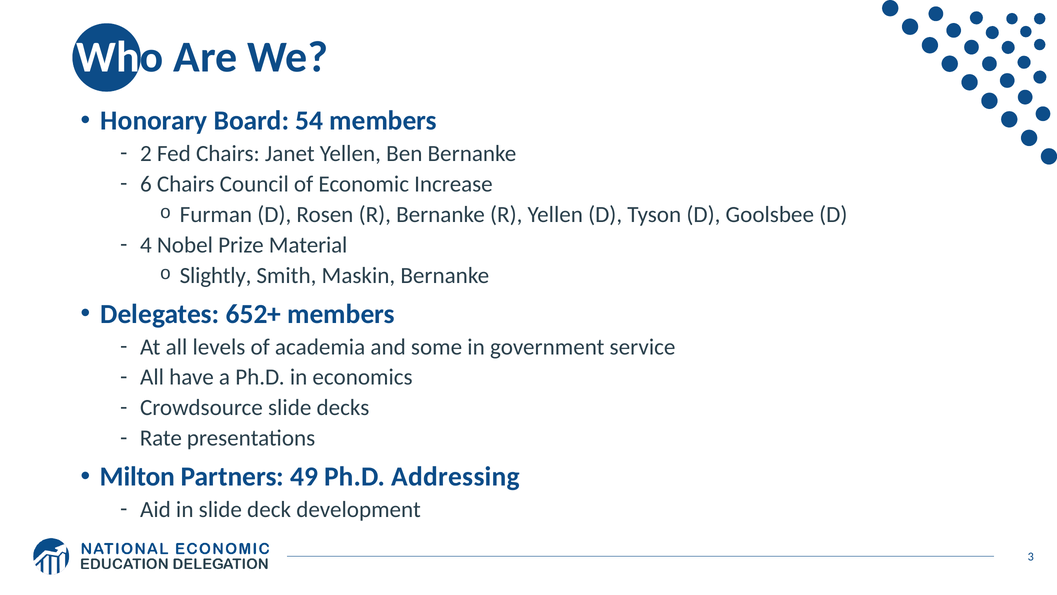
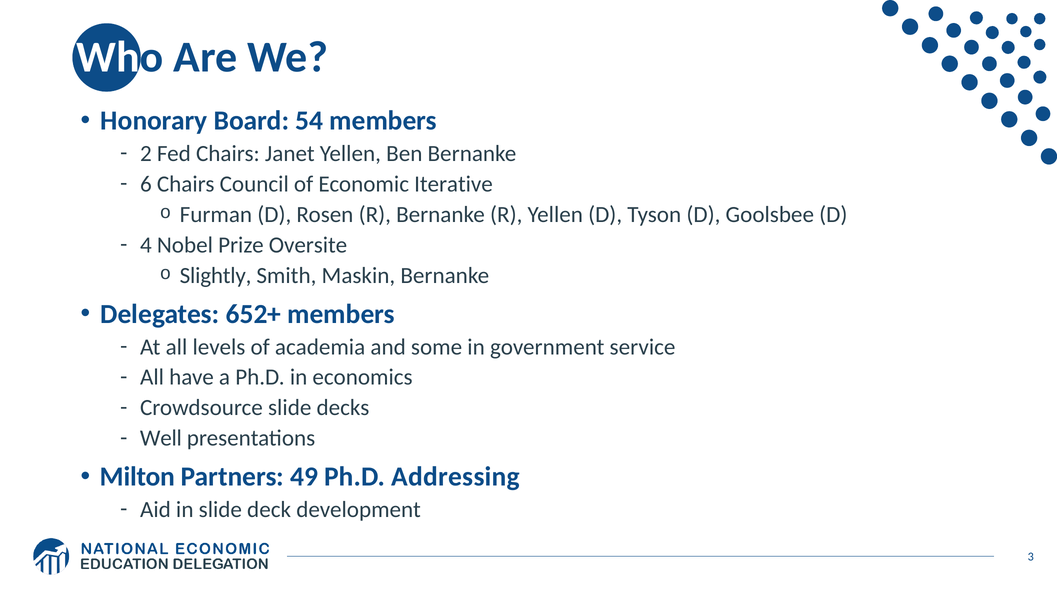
Increase: Increase -> Iterative (453, 184)
Material: Material -> Oversite (308, 245)
Rate: Rate -> Well (161, 438)
